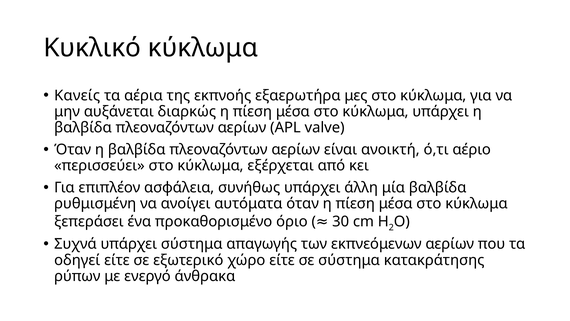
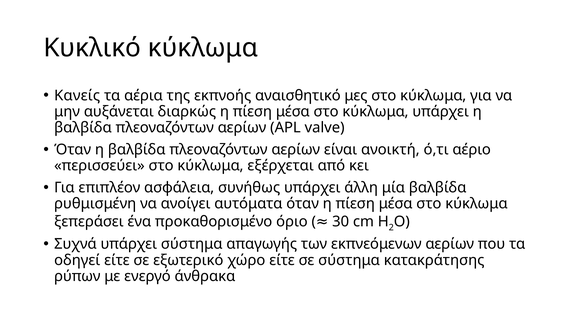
εξαερωτήρα: εξαερωτήρα -> αναισθητικό (298, 95)
